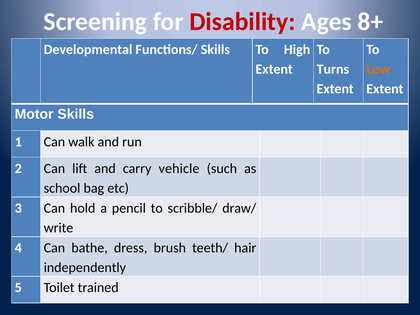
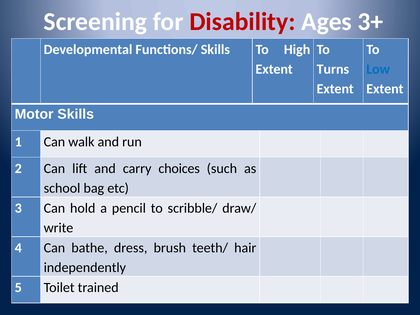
8+: 8+ -> 3+ (370, 22)
Low colour: orange -> blue (378, 69)
vehicle: vehicle -> choices (179, 168)
